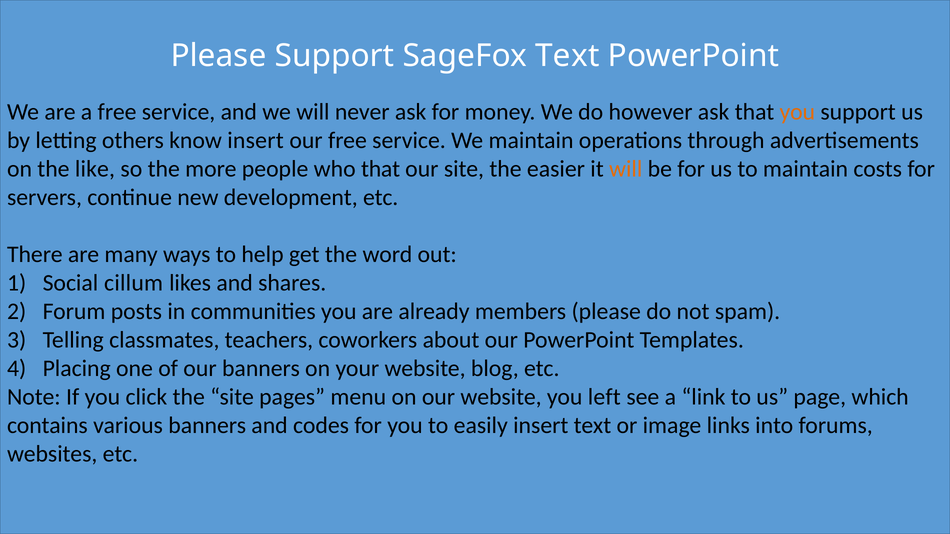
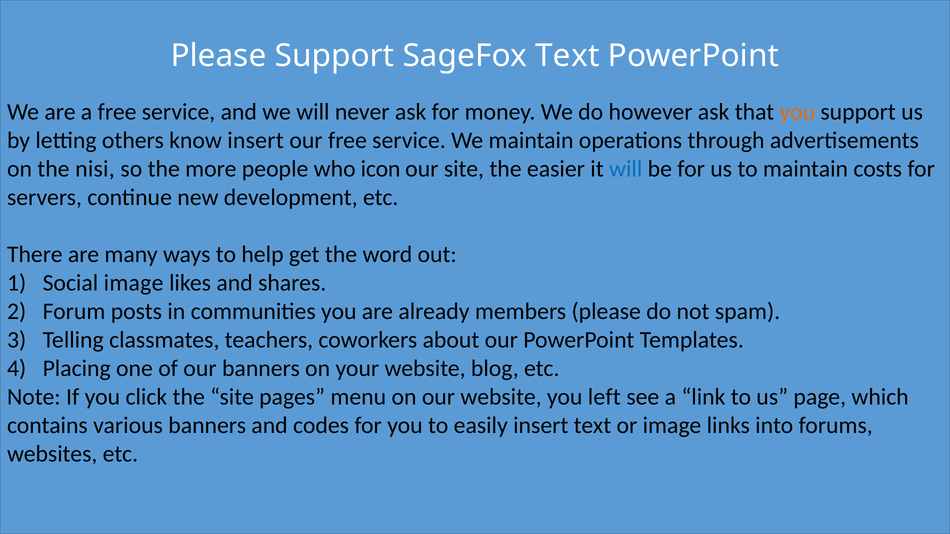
like: like -> nisi (95, 169)
who that: that -> icon (381, 169)
will colour: orange -> blue (626, 169)
Social cillum: cillum -> image (134, 283)
